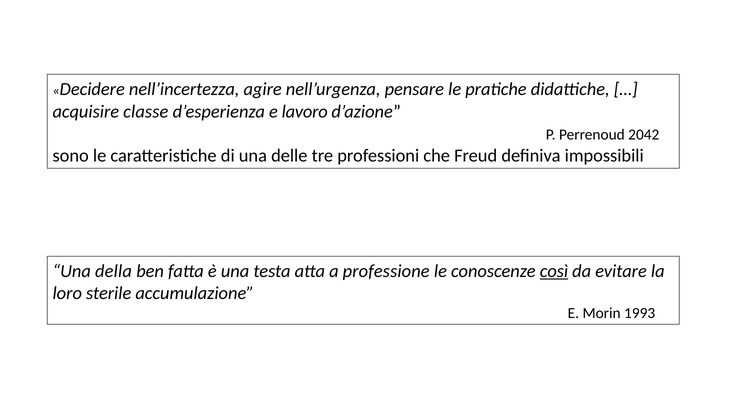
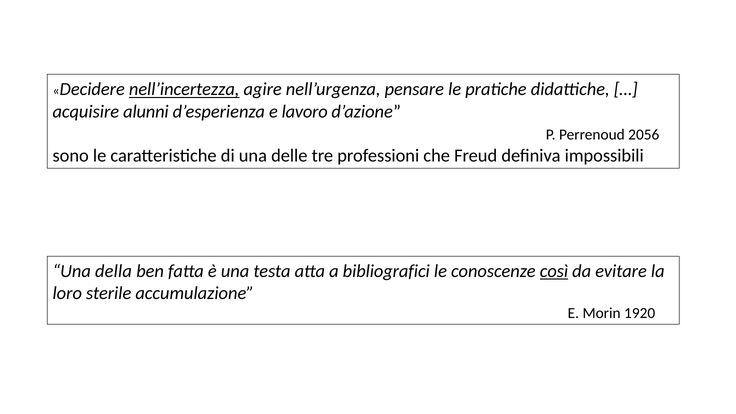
nell’incertezza underline: none -> present (184, 89)
classe: classe -> alunni (146, 111)
2042: 2042 -> 2056 (644, 135)
professione: professione -> bibliografici (386, 271)
1993: 1993 -> 1920 (640, 313)
